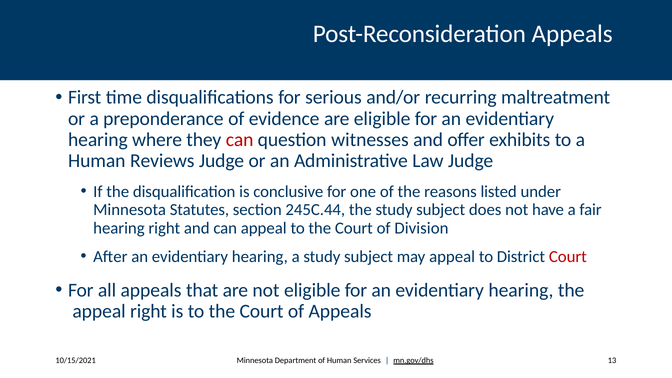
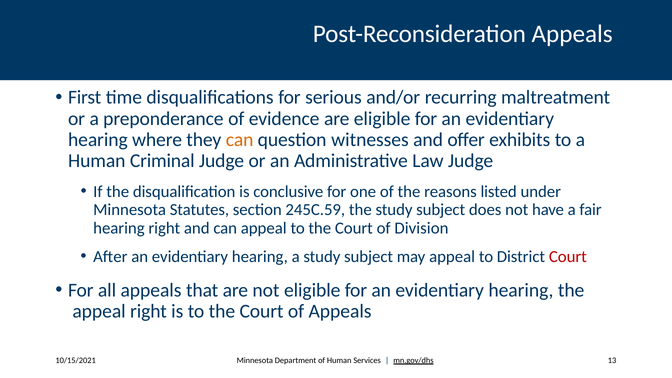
can colour: red -> orange (240, 140)
Reviews: Reviews -> Criminal (162, 161)
245C.44: 245C.44 -> 245C.59 (315, 210)
